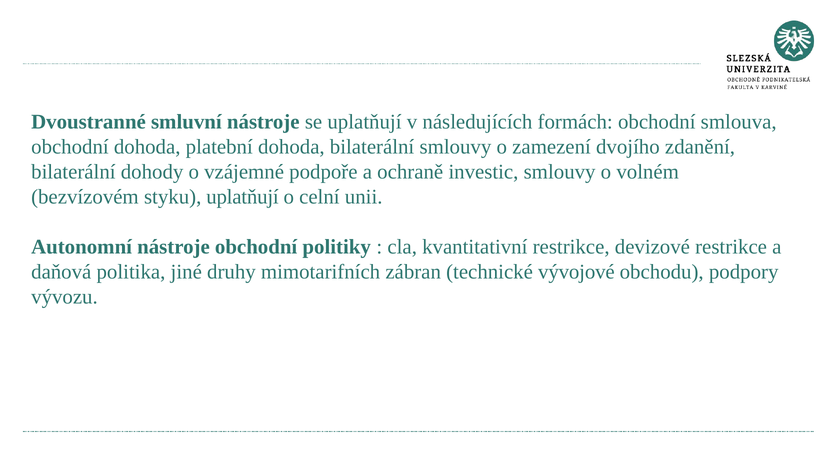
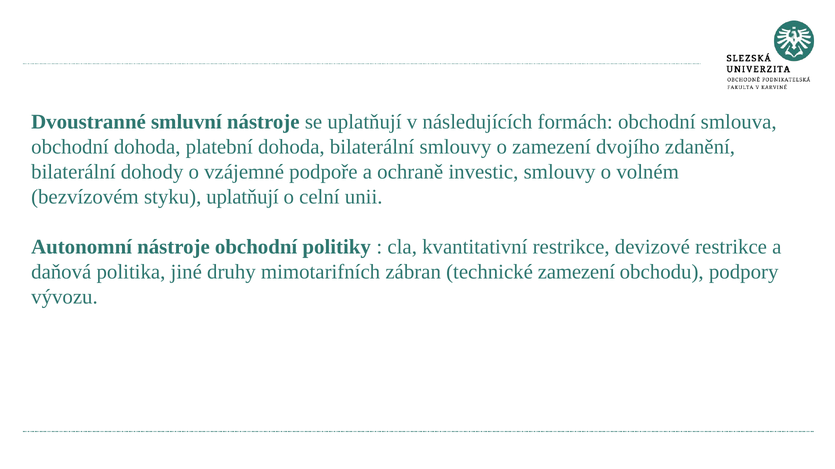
technické vývojové: vývojové -> zamezení (576, 273)
